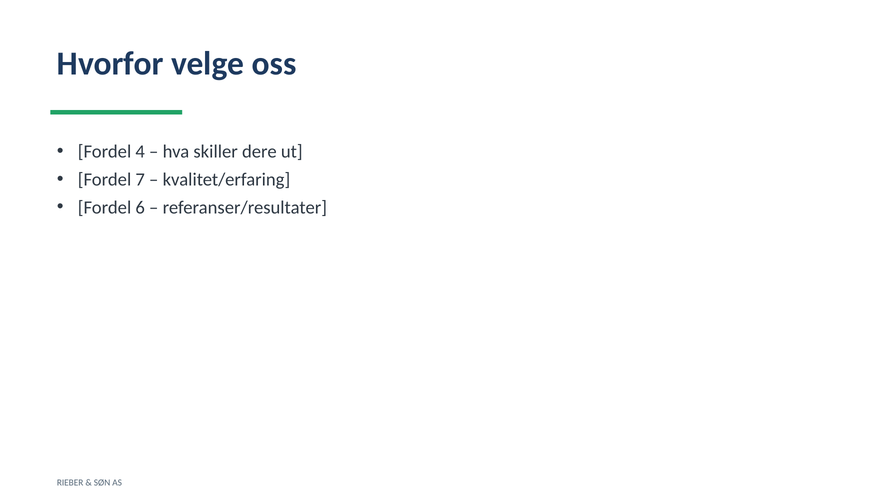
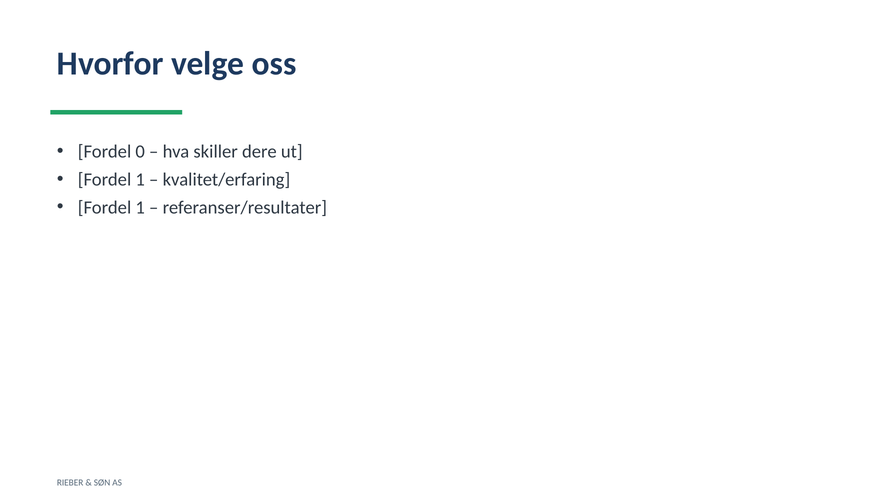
4: 4 -> 0 (140, 151)
7: 7 -> 1 (140, 179)
6: 6 -> 1 (140, 207)
